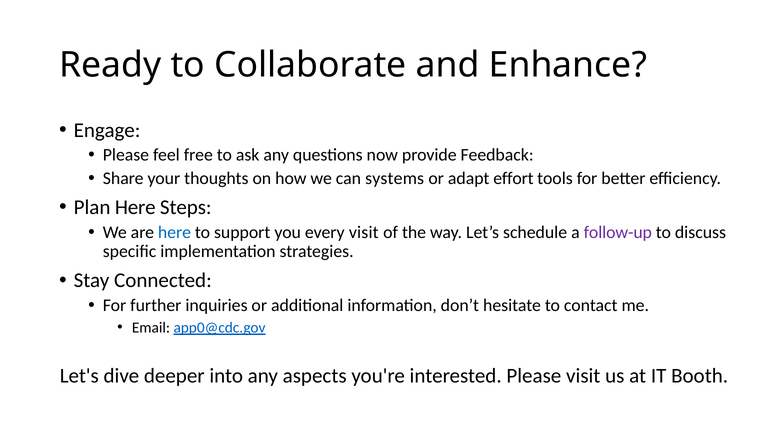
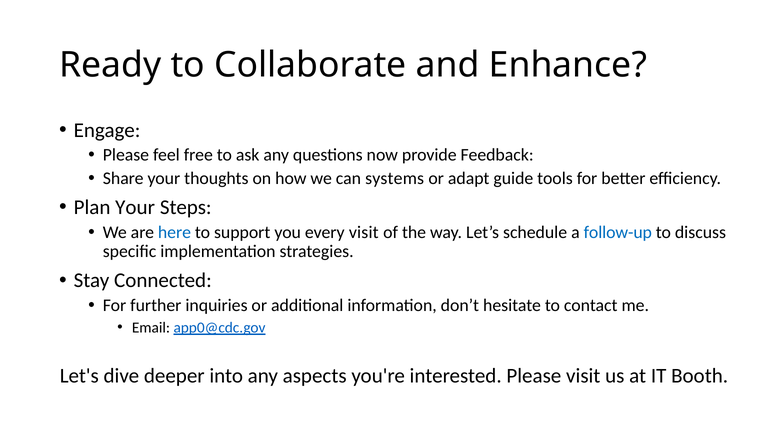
effort: effort -> guide (513, 179)
Plan Here: Here -> Your (135, 208)
follow-up colour: purple -> blue (618, 233)
